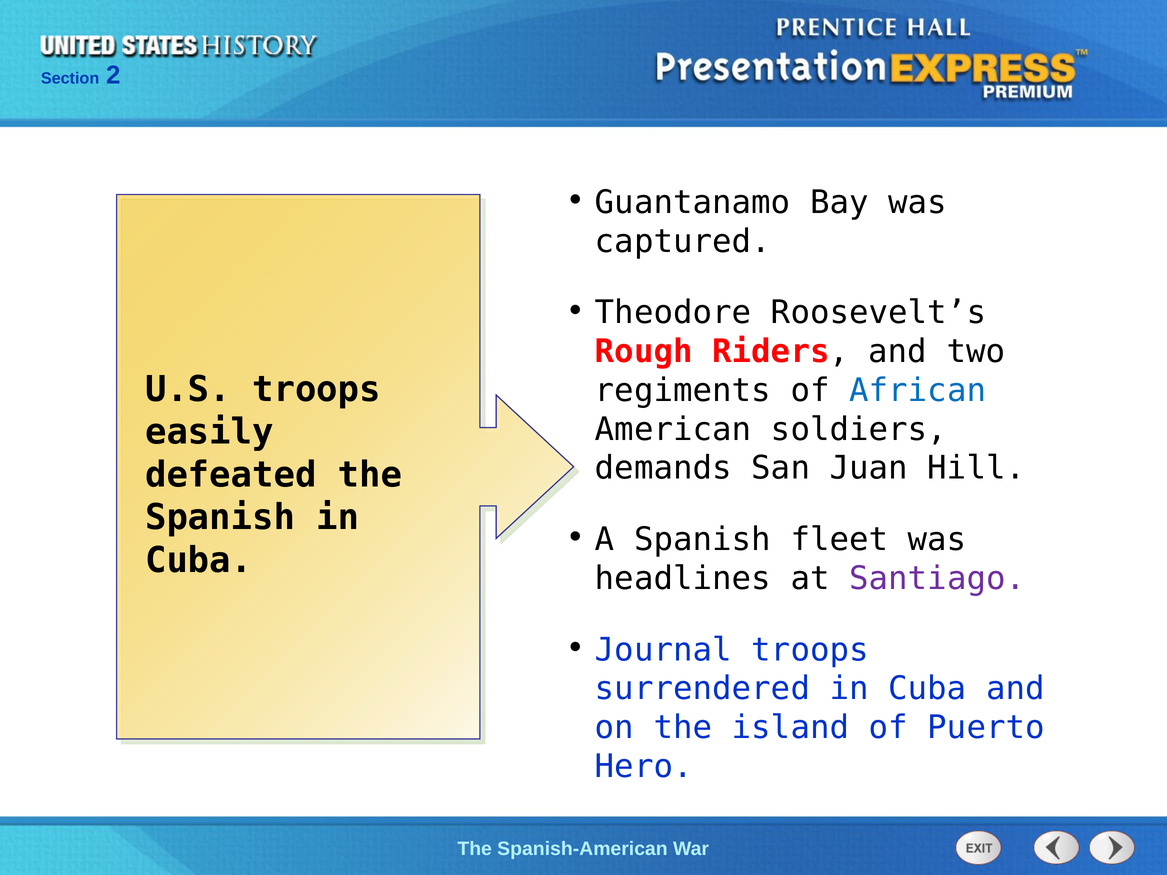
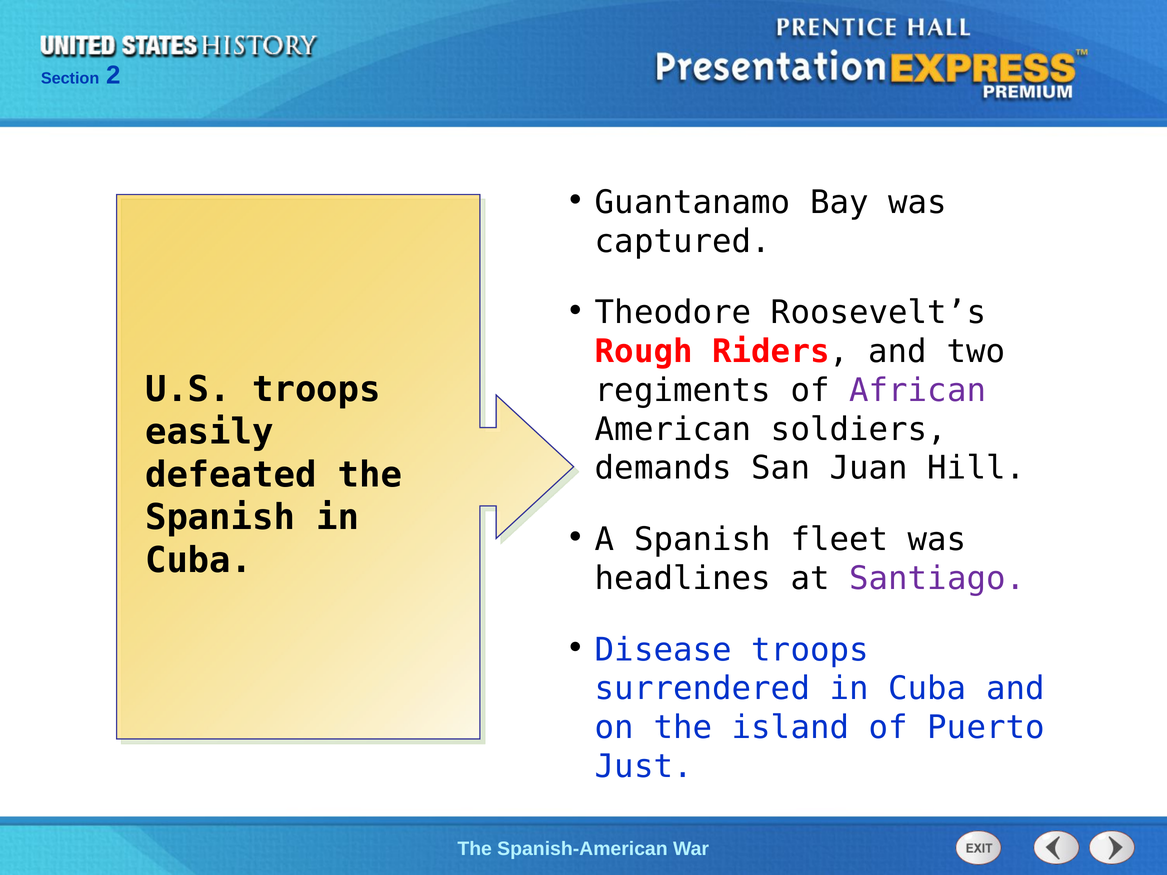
African colour: blue -> purple (918, 391)
Journal: Journal -> Disease (663, 650)
Hero: Hero -> Just (644, 767)
